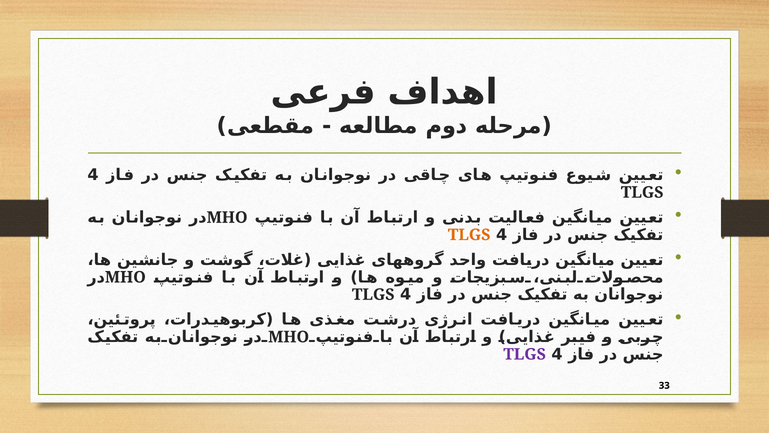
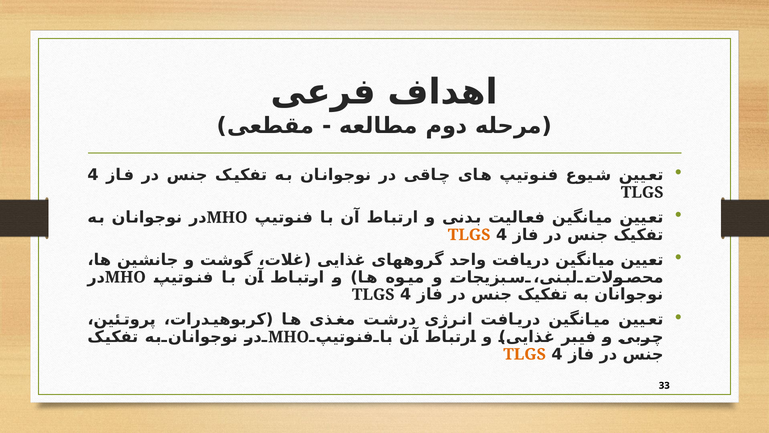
TLGS colour: purple -> orange (525, 354)
